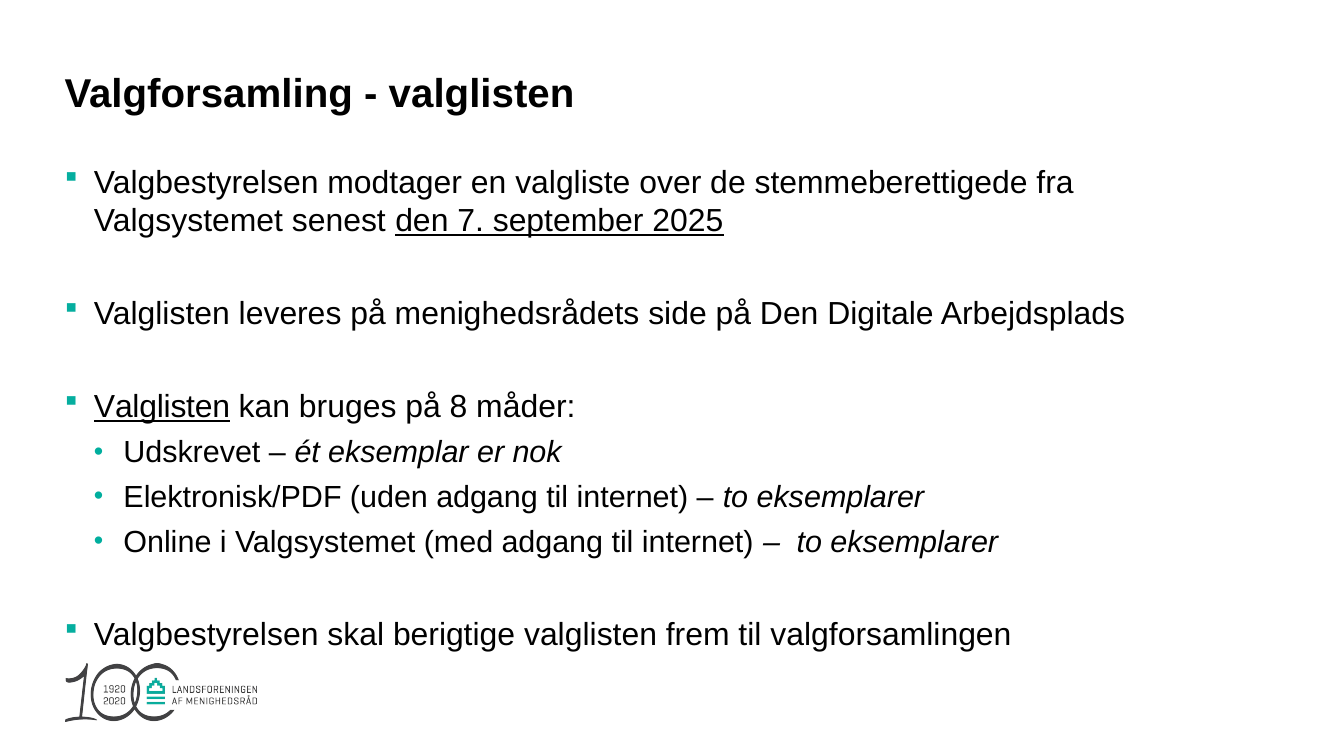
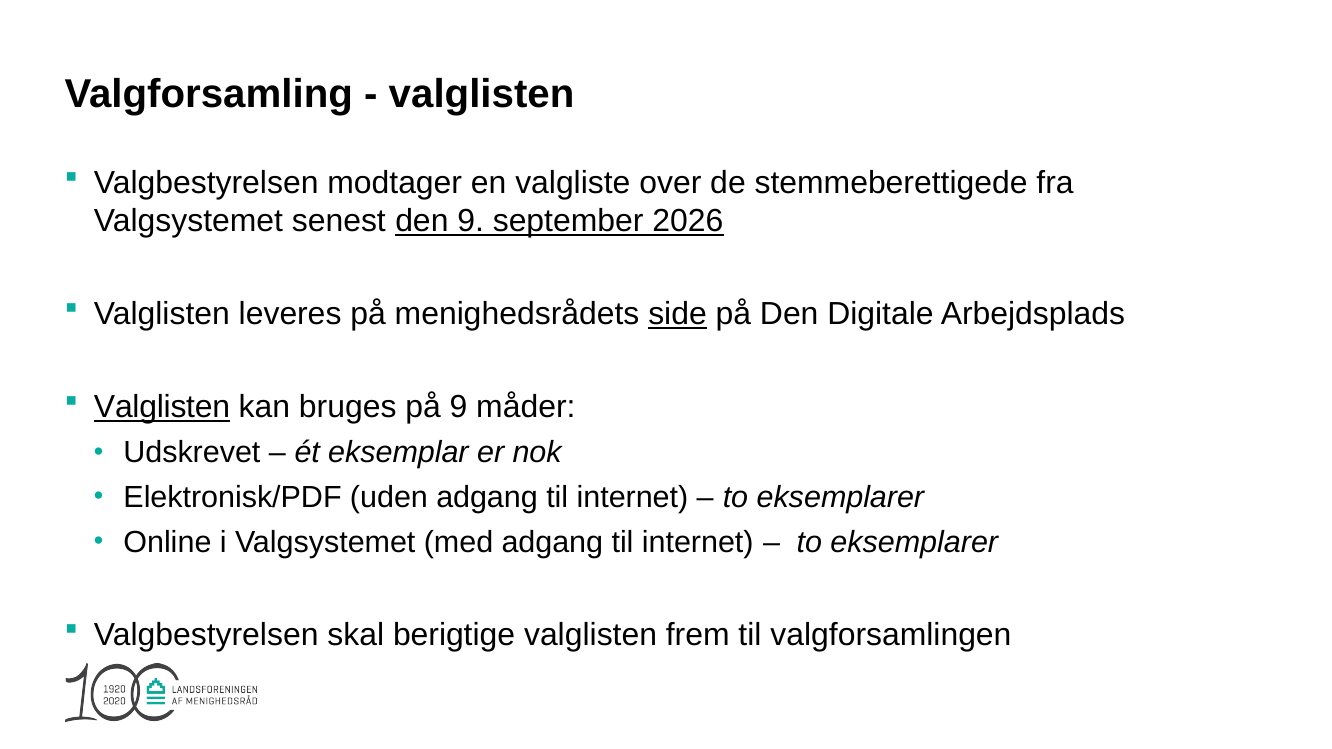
den 7: 7 -> 9 (471, 221)
2025: 2025 -> 2026 (688, 221)
side underline: none -> present (678, 314)
på 8: 8 -> 9 (459, 407)
